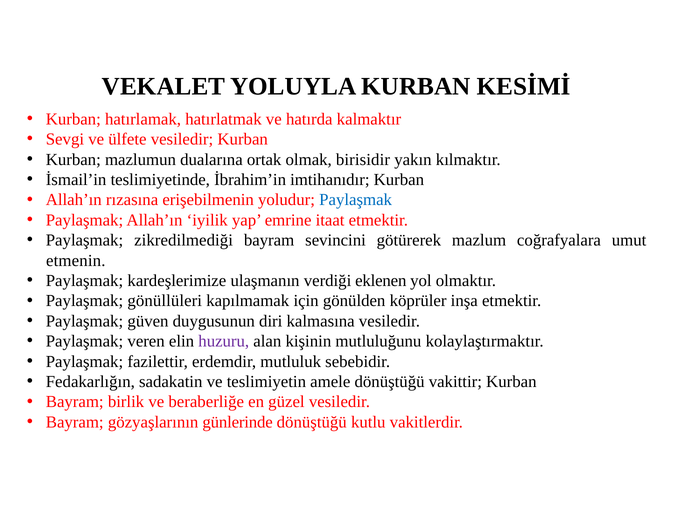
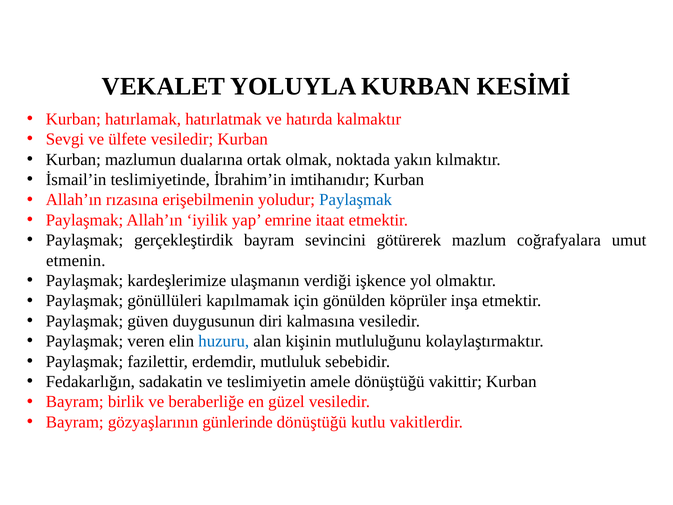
birisidir: birisidir -> noktada (363, 159)
zikredilmediği: zikredilmediği -> gerçekleştirdik (184, 240)
eklenen: eklenen -> işkence (381, 281)
huzuru colour: purple -> blue (224, 341)
